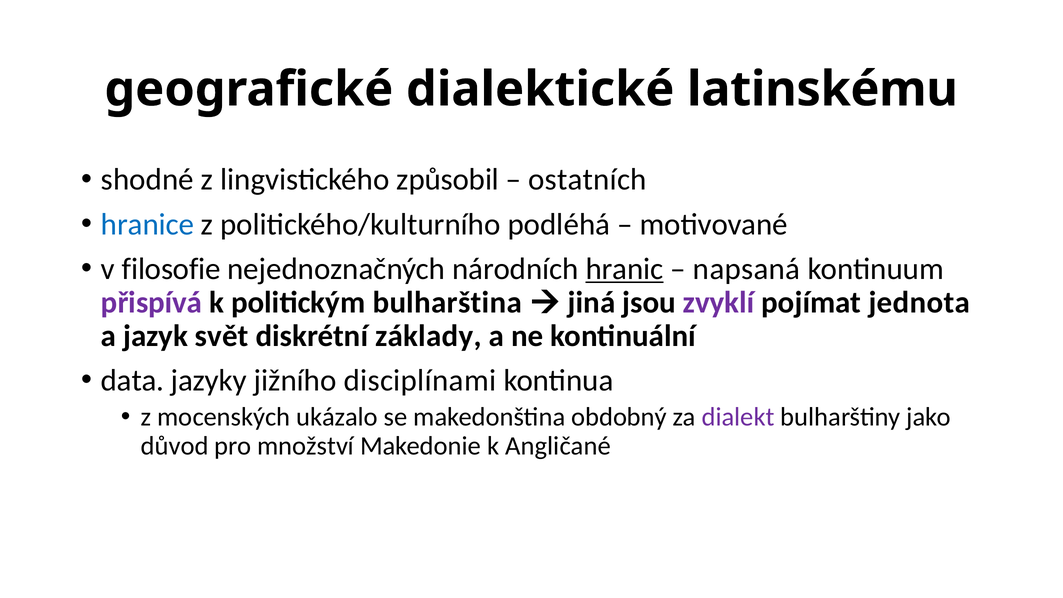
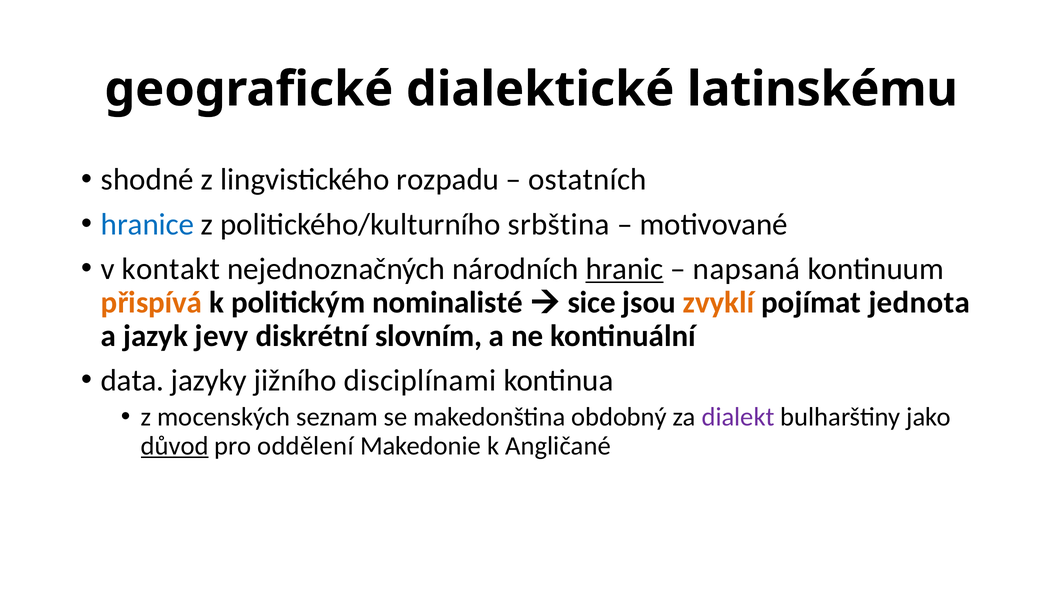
způsobil: způsobil -> rozpadu (448, 180)
podléhá: podléhá -> srbština (559, 224)
filosofie: filosofie -> kontakt (171, 269)
přispívá colour: purple -> orange (152, 302)
bulharština: bulharština -> nominalisté (448, 302)
jiná: jiná -> sice (592, 302)
zvyklí colour: purple -> orange (719, 302)
svět: svět -> jevy (222, 336)
základy: základy -> slovním (429, 336)
ukázalo: ukázalo -> seznam (337, 417)
důvod underline: none -> present (175, 446)
množství: množství -> oddělení (305, 446)
